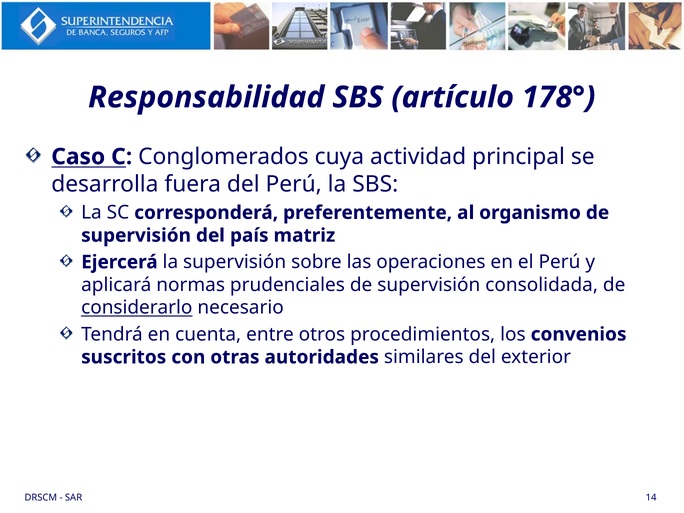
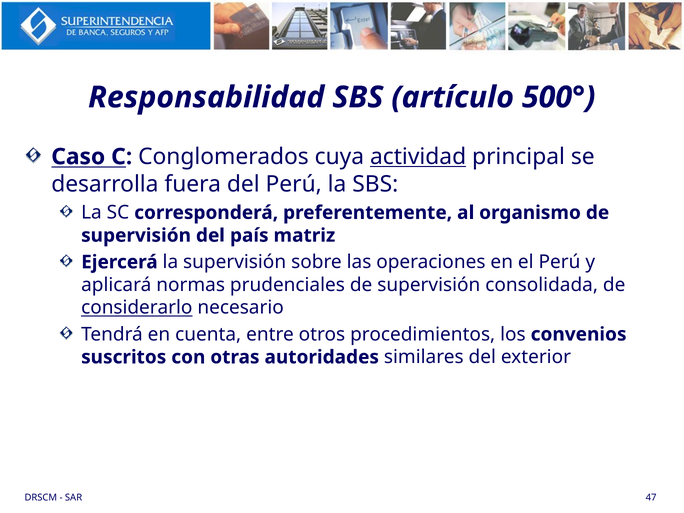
178°: 178° -> 500° (559, 97)
actividad underline: none -> present (418, 157)
14: 14 -> 47 (651, 498)
